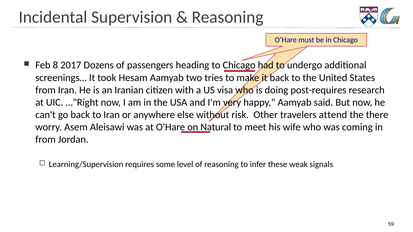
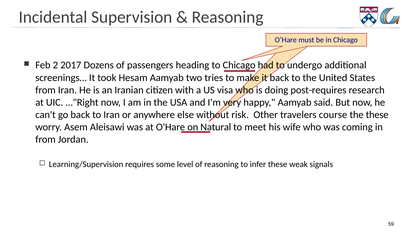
8: 8 -> 2 (55, 65)
attend: attend -> course (333, 115)
the there: there -> these (377, 115)
